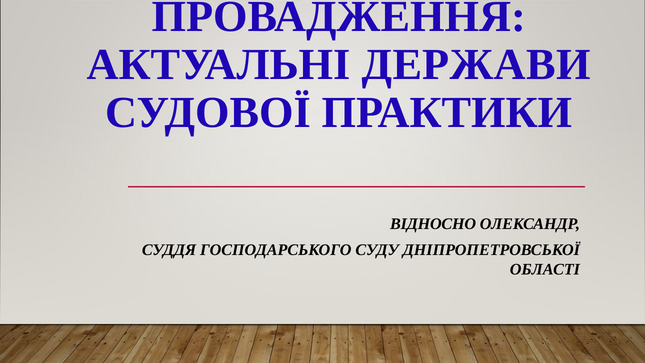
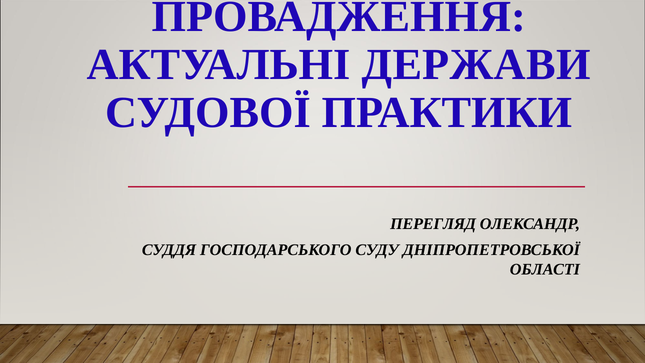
ВІДНОСНО: ВІДНОСНО -> ПЕРЕГЛЯД (433, 224)
